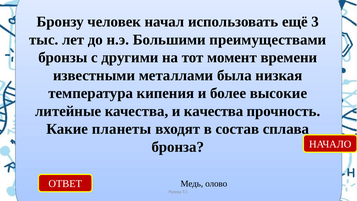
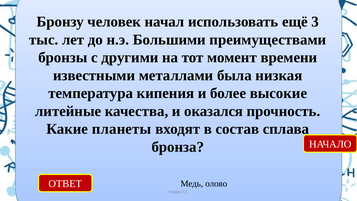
и качества: качества -> оказался (214, 111)
